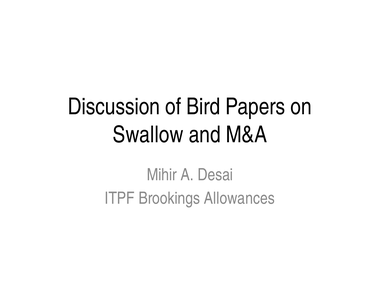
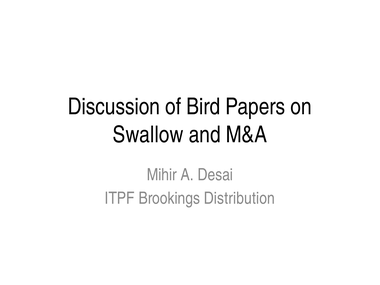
Allowances: Allowances -> Distribution (239, 198)
